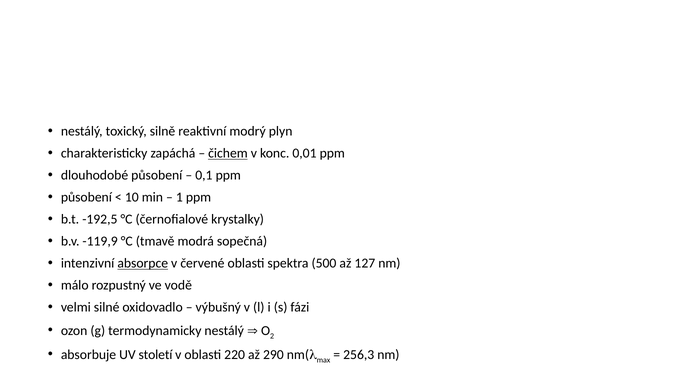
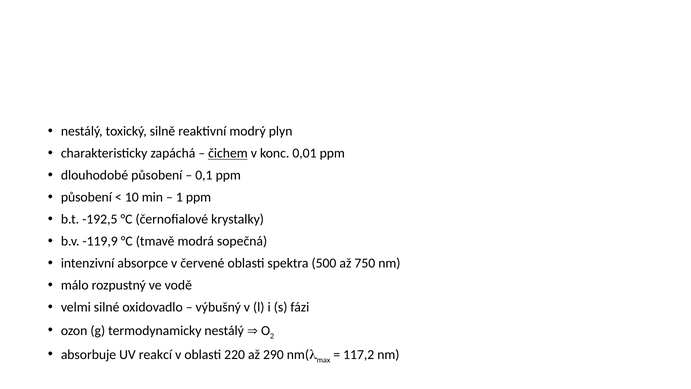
absorpce underline: present -> none (143, 263)
127: 127 -> 750 (365, 263)
století: století -> reakcí (155, 355)
256,3: 256,3 -> 117,2 (359, 355)
